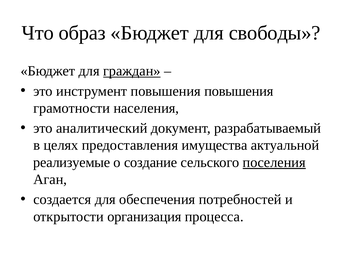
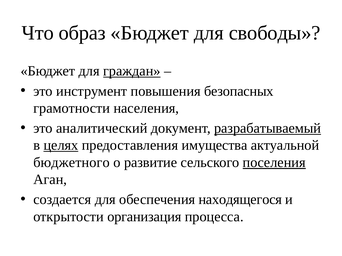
повышения повышения: повышения -> безопасных (239, 91)
разрабатываемый underline: none -> present (268, 128)
целях underline: none -> present (61, 146)
реализуемые: реализуемые -> бюджетного (72, 163)
создание: создание -> развитие (151, 163)
потребностей: потребностей -> находящегося (240, 200)
